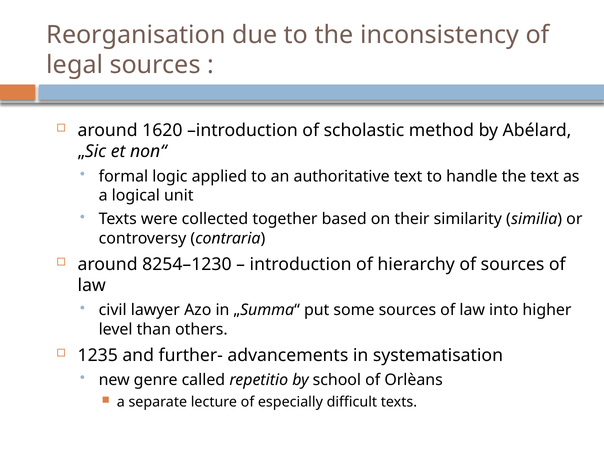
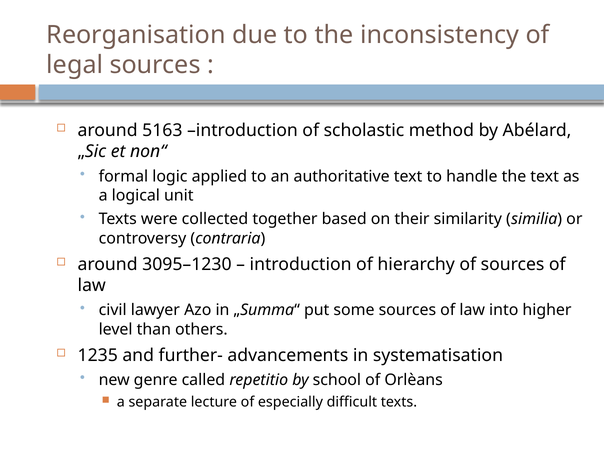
1620: 1620 -> 5163 (162, 131)
8254–1230: 8254–1230 -> 3095–1230 (187, 264)
